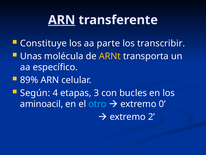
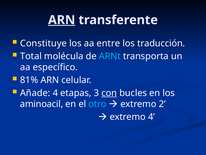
parte: parte -> entre (108, 43)
transcribir: transcribir -> traducción (161, 43)
Unas: Unas -> Total (31, 56)
ARNt colour: yellow -> light blue (110, 56)
89%: 89% -> 81% (29, 80)
Según: Según -> Añade (35, 93)
con underline: none -> present (109, 93)
0: 0 -> 2 (162, 104)
extremo 2: 2 -> 4 (151, 116)
